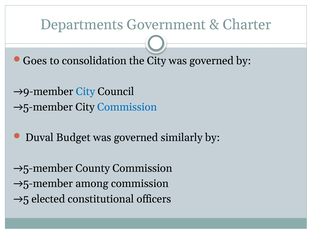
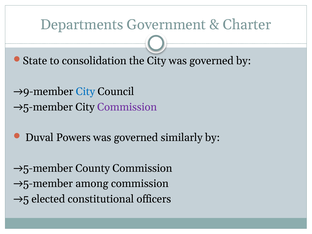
Goes: Goes -> State (35, 61)
Commission colour: blue -> purple (127, 107)
Budget: Budget -> Powers (73, 138)
